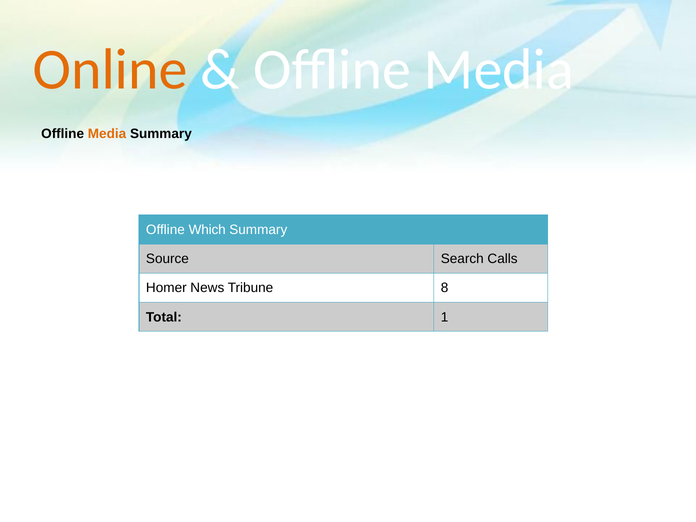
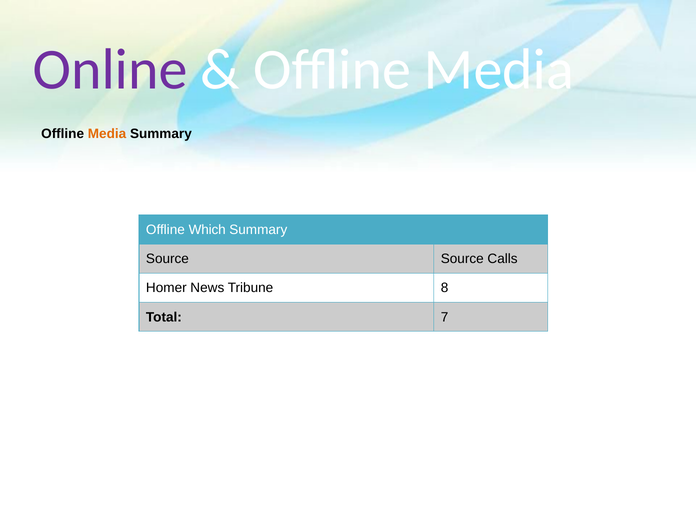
Online colour: orange -> purple (110, 70)
Source Search: Search -> Source (462, 259)
1: 1 -> 7 (445, 317)
